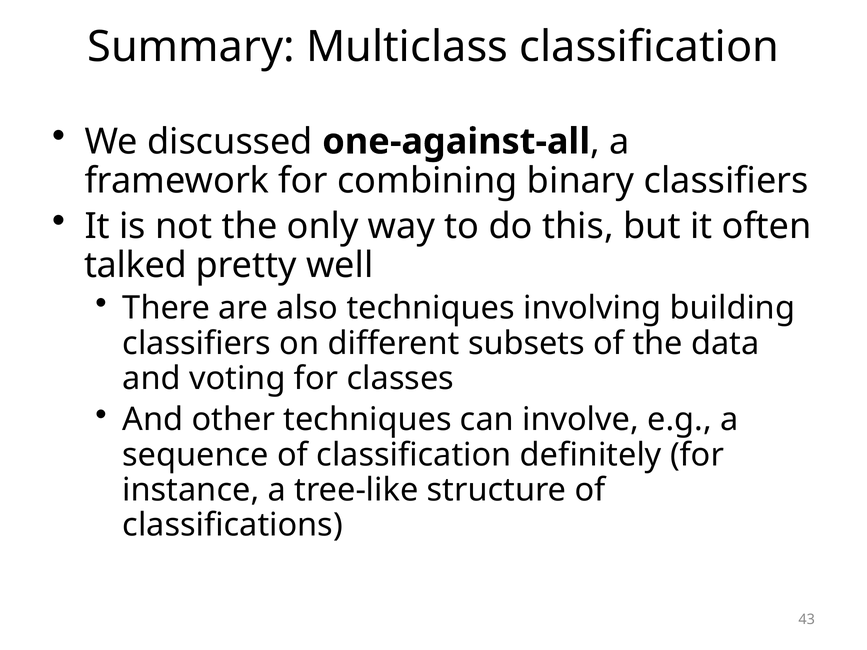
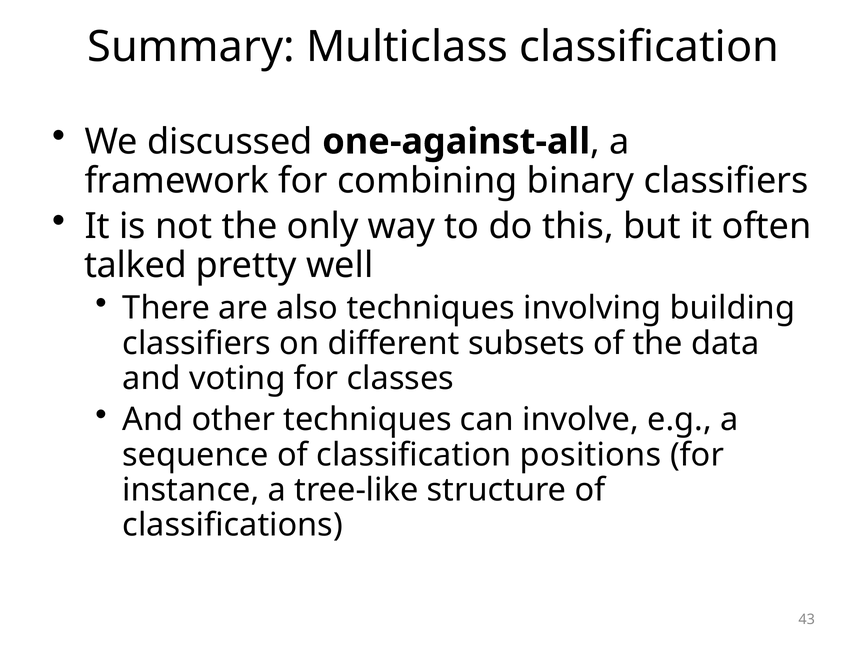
definitely: definitely -> positions (591, 455)
